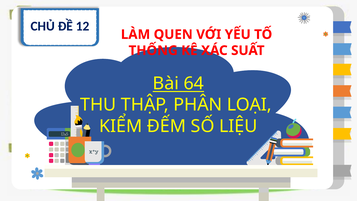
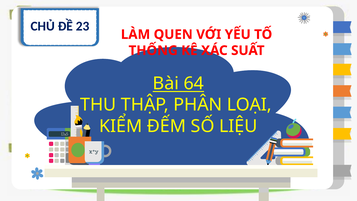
12: 12 -> 23 (83, 26)
